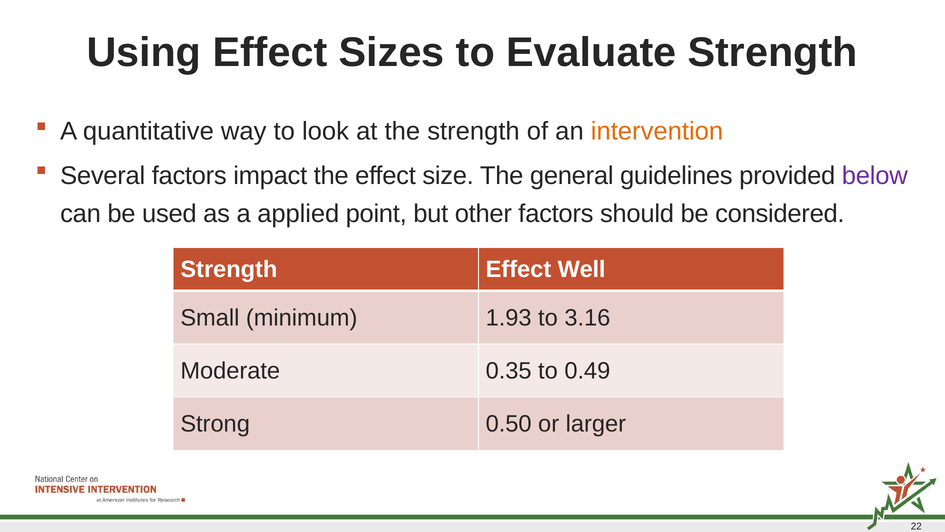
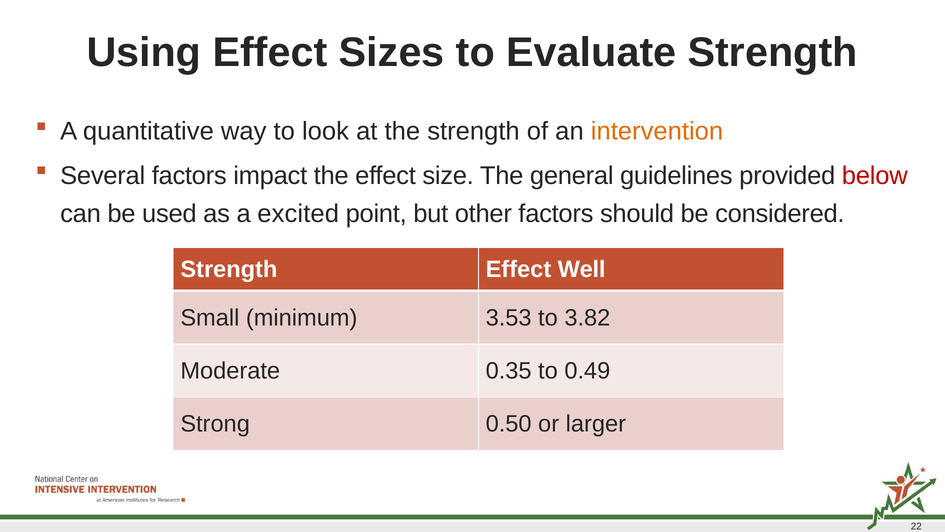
below colour: purple -> red (875, 175)
applied: applied -> excited (298, 214)
1.93: 1.93 -> 3.53 (509, 318)
3.16: 3.16 -> 3.82 (587, 318)
